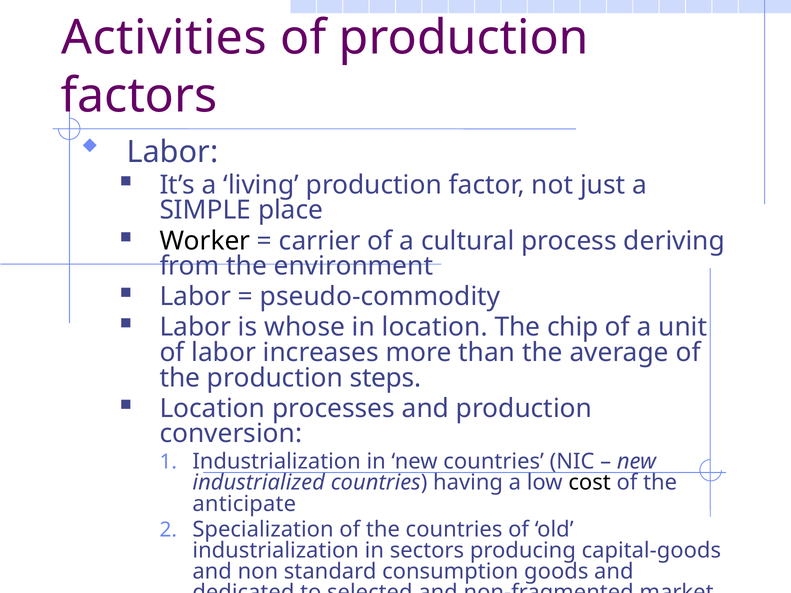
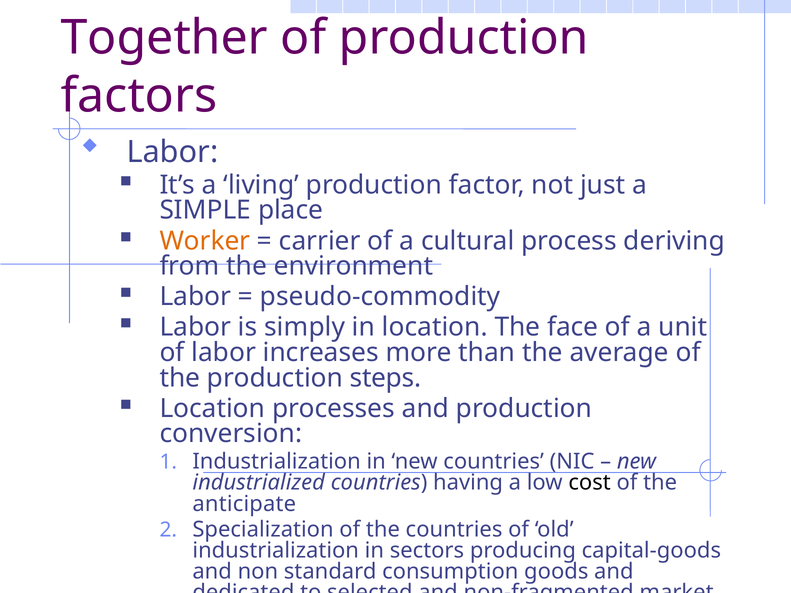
Activities: Activities -> Together (164, 38)
Worker colour: black -> orange (205, 241)
whose: whose -> simply (305, 327)
chip: chip -> face (573, 327)
